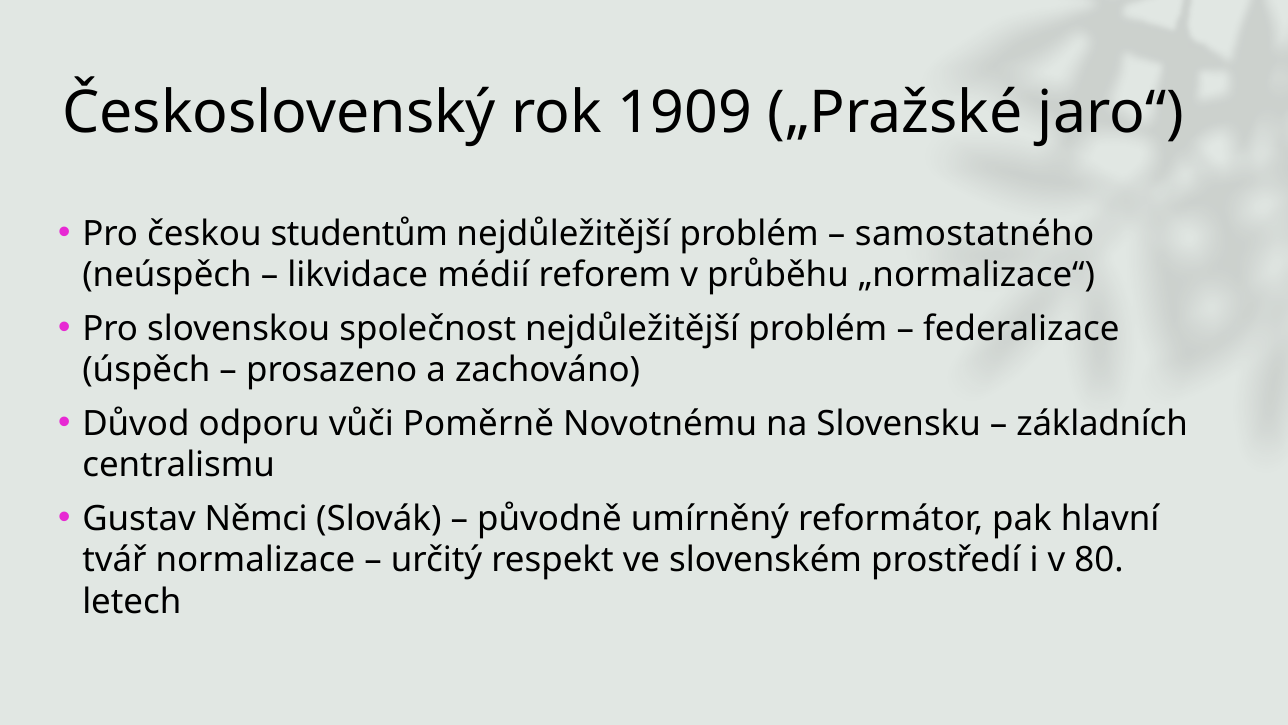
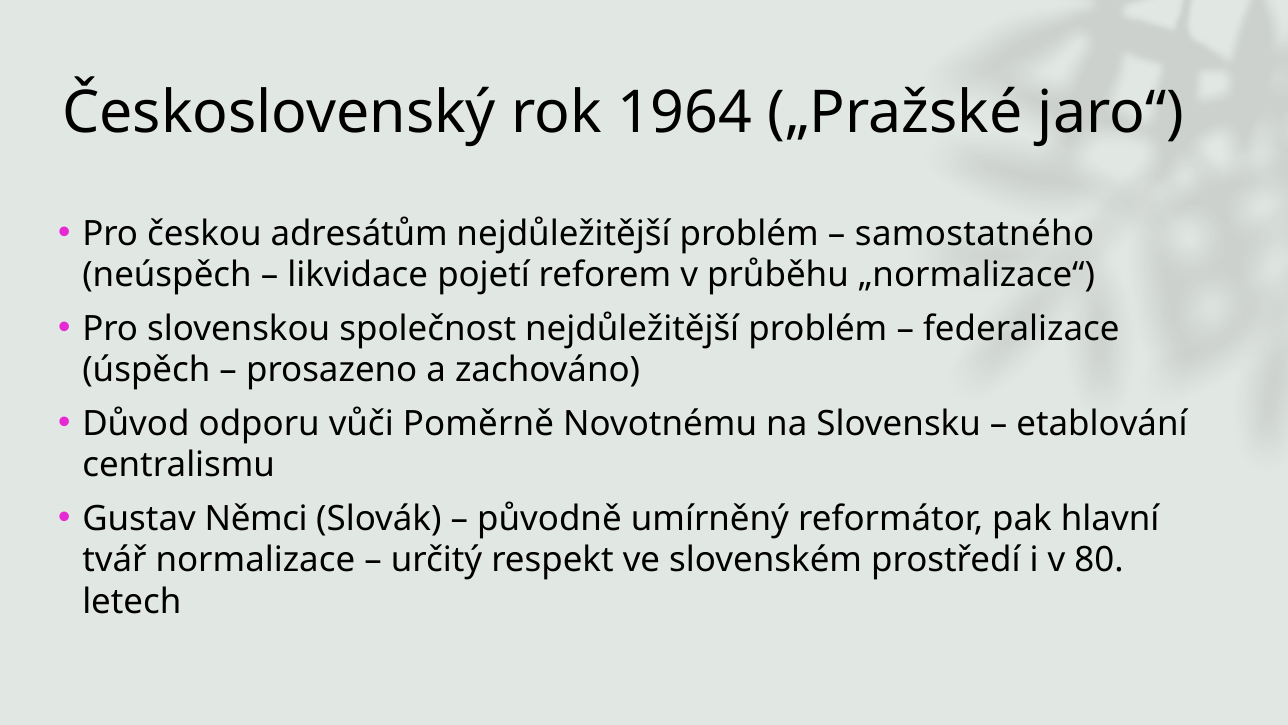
1909: 1909 -> 1964 (685, 113)
studentům: studentům -> adresátům (359, 234)
médií: médií -> pojetí (484, 275)
základních: základních -> etablování (1102, 423)
